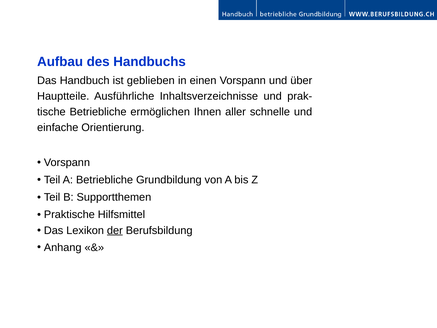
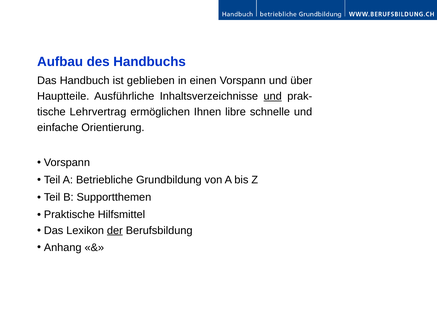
und underline: none -> present (273, 96)
Betriebliche: Betriebliche -> Lehrvertrag (98, 112)
aller: aller -> libre (236, 112)
